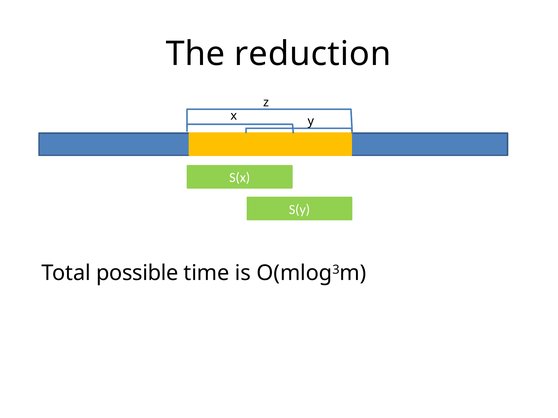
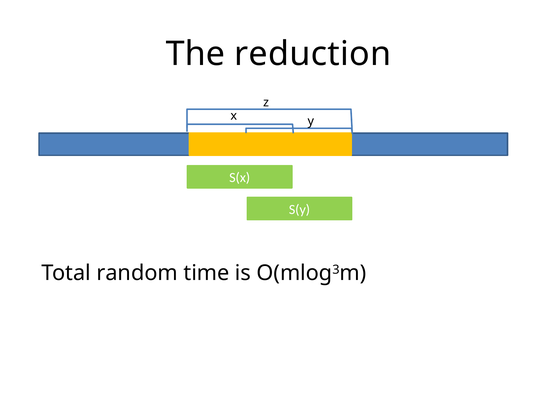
possible: possible -> random (137, 273)
